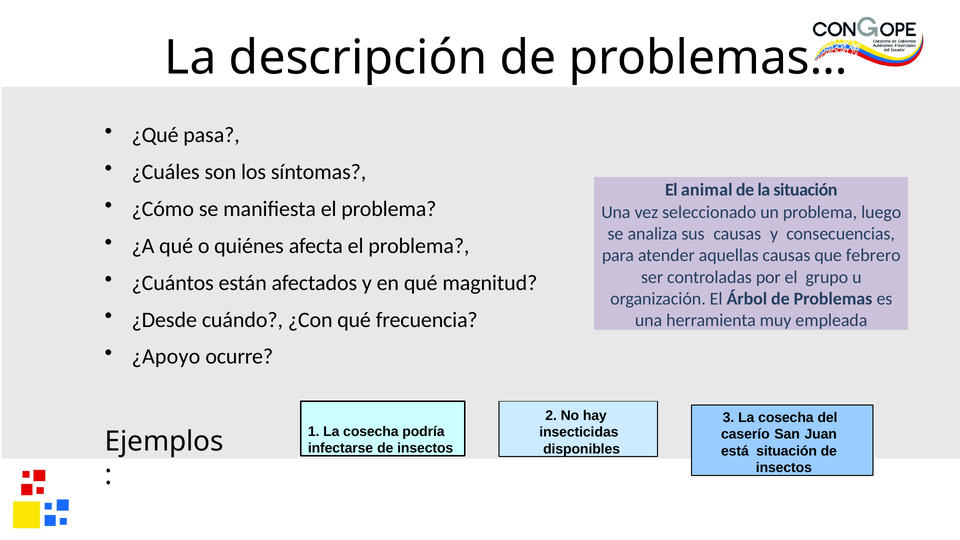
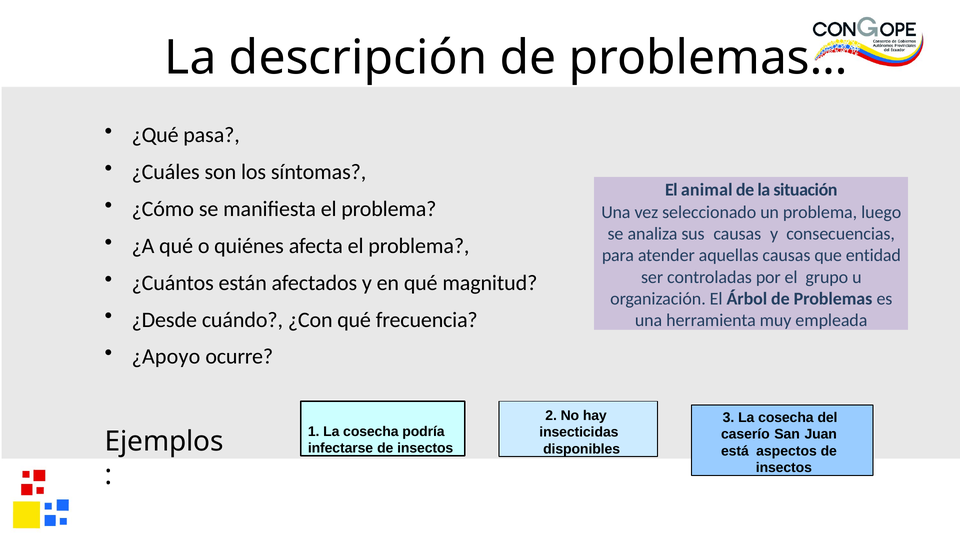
febrero: febrero -> entidad (873, 256)
está situación: situación -> aspectos (787, 451)
